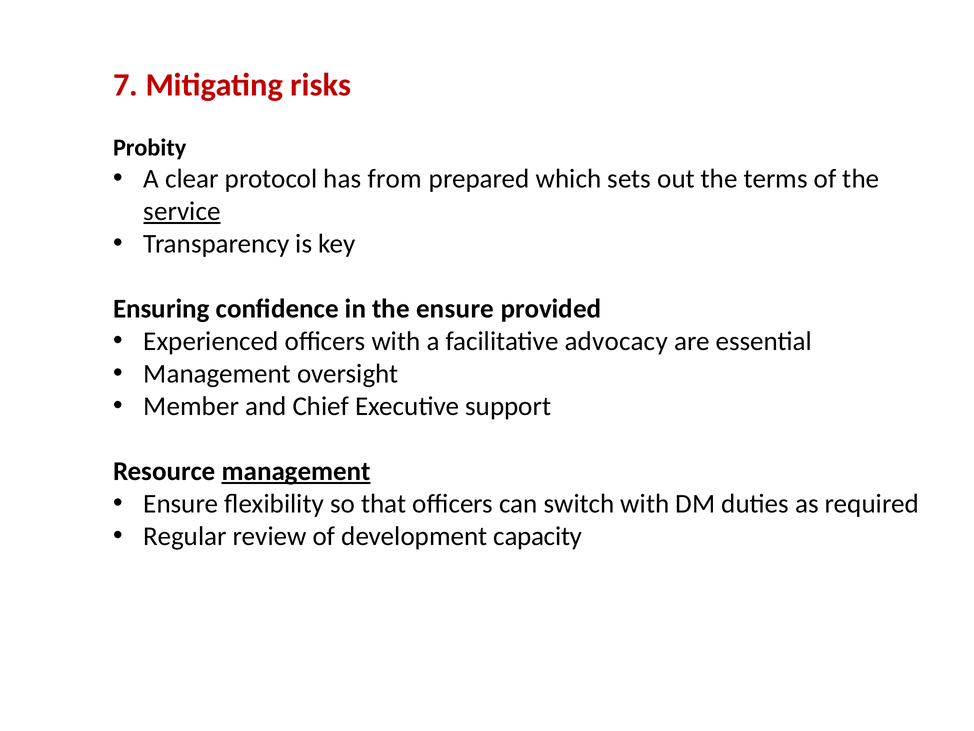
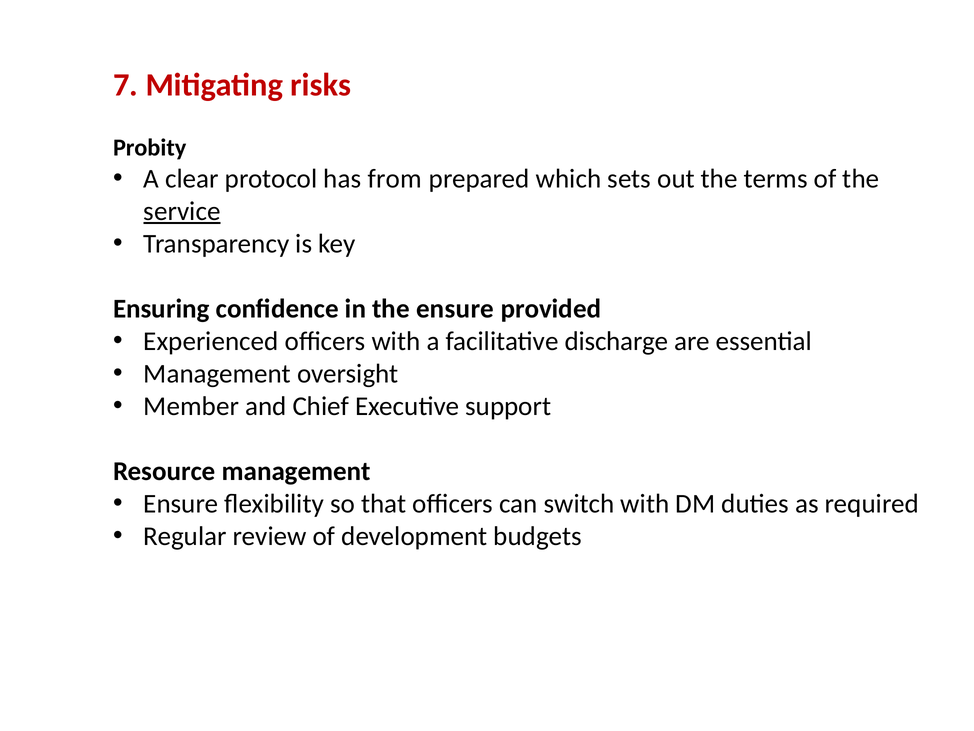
advocacy: advocacy -> discharge (616, 341)
management underline: present -> none (296, 471)
capacity: capacity -> budgets (538, 536)
